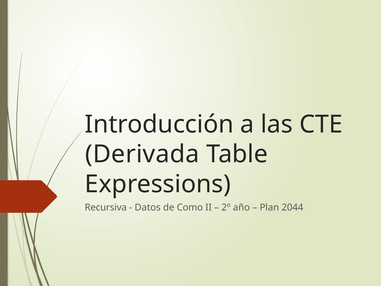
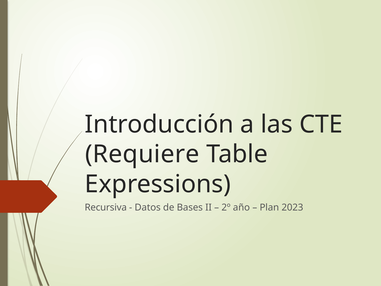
Derivada: Derivada -> Requiere (142, 154)
Como: Como -> Bases (190, 207)
2044: 2044 -> 2023 (292, 207)
